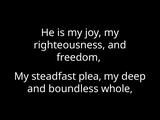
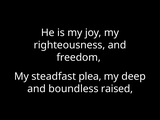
whole: whole -> raised (117, 89)
